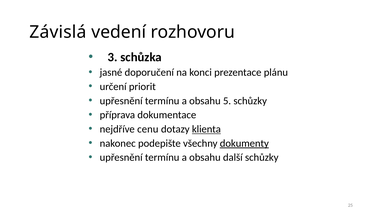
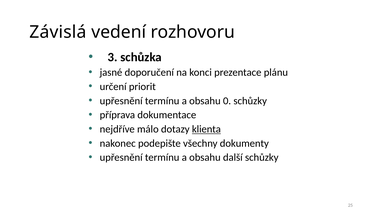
5: 5 -> 0 (227, 101)
cenu: cenu -> málo (148, 129)
dokumenty underline: present -> none (244, 143)
